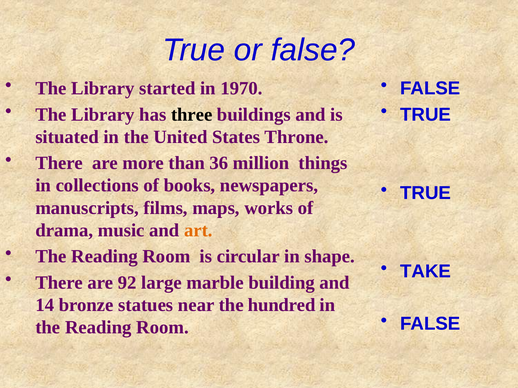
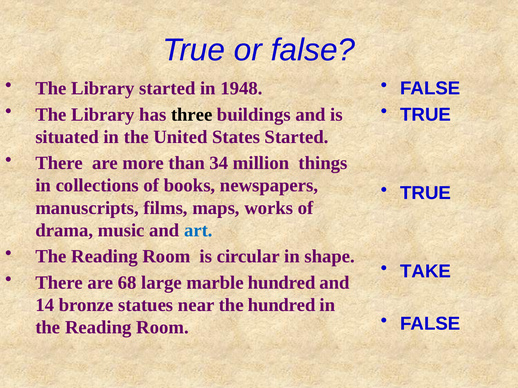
1970: 1970 -> 1948 (241, 88)
States Throne: Throne -> Started (297, 137)
36: 36 -> 34 (219, 163)
art colour: orange -> blue (198, 231)
92: 92 -> 68 (127, 283)
marble building: building -> hundred (282, 283)
